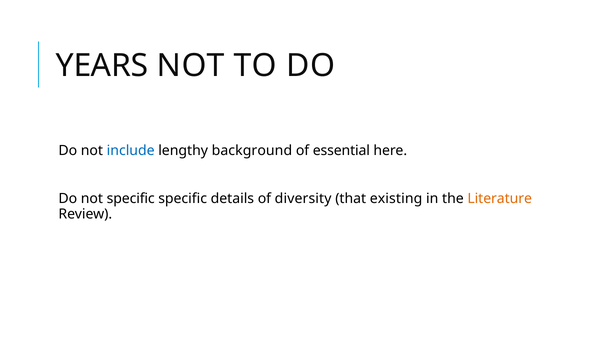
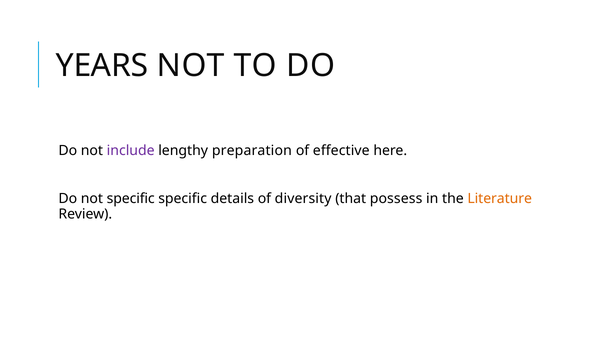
include colour: blue -> purple (131, 151)
background: background -> preparation (252, 151)
essential: essential -> effective (341, 151)
existing: existing -> possess (396, 199)
